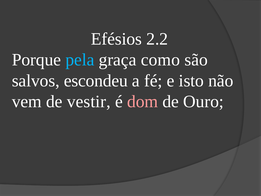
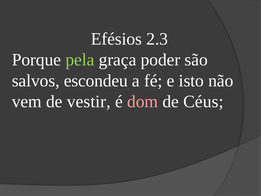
2.2: 2.2 -> 2.3 (157, 39)
pela colour: light blue -> light green (80, 60)
como: como -> poder (160, 60)
Ouro: Ouro -> Céus (203, 102)
